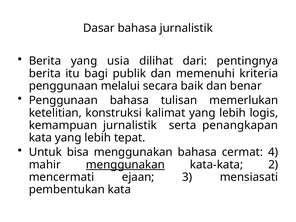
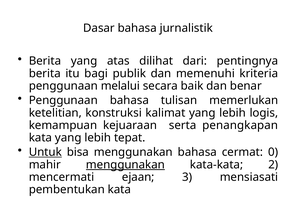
usia: usia -> atas (118, 61)
kemampuan jurnalistik: jurnalistik -> kejuaraan (130, 125)
Untuk underline: none -> present (45, 152)
4: 4 -> 0 (273, 152)
